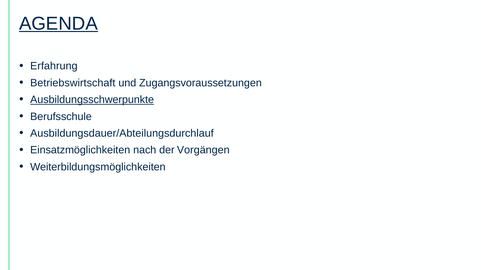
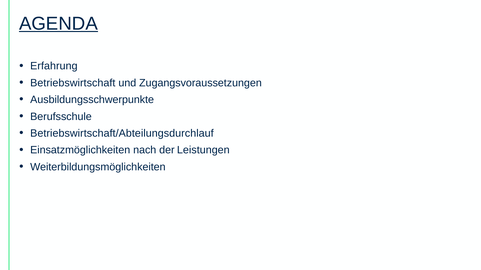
Ausbildungsschwerpunkte underline: present -> none (92, 100)
Ausbildungsdauer/Abteilungsdurchlauf: Ausbildungsdauer/Abteilungsdurchlauf -> Betriebswirtschaft/Abteilungsdurchlauf (122, 134)
Vorgängen: Vorgängen -> Leistungen (203, 150)
